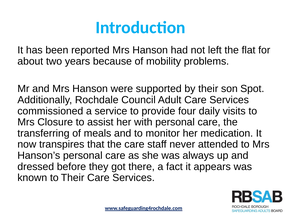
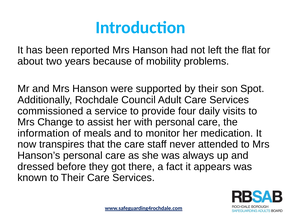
Closure: Closure -> Change (55, 122)
transferring: transferring -> information (43, 133)
